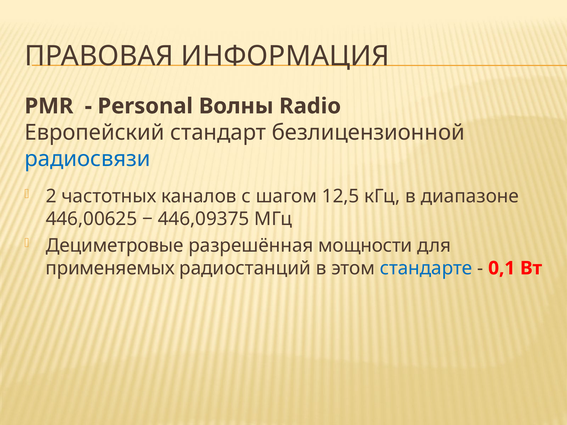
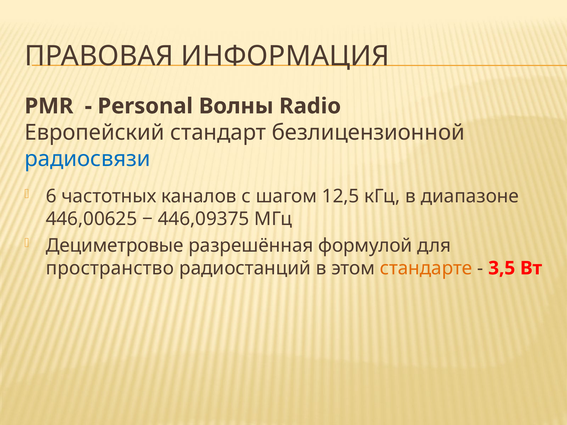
2: 2 -> 6 (51, 197)
мощности: мощности -> формулой (365, 246)
применяемых: применяемых -> пространство (110, 268)
стандарте colour: blue -> orange (426, 268)
0,1: 0,1 -> 3,5 (502, 268)
